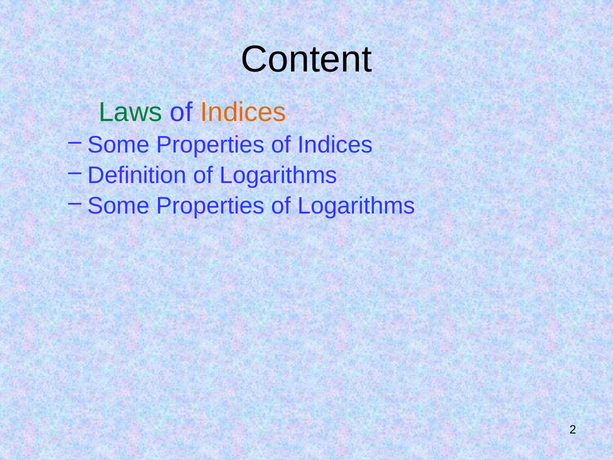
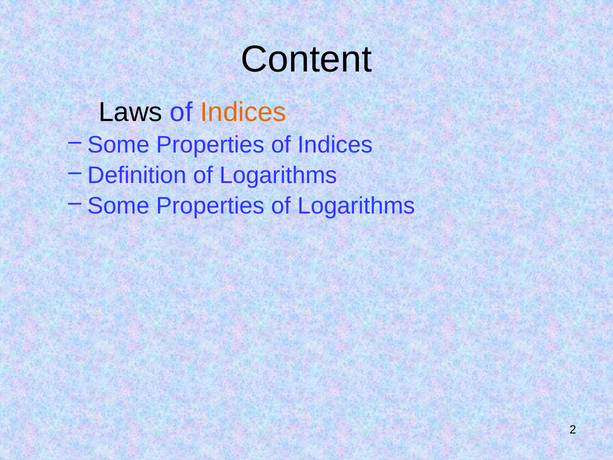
Laws colour: green -> black (131, 112)
